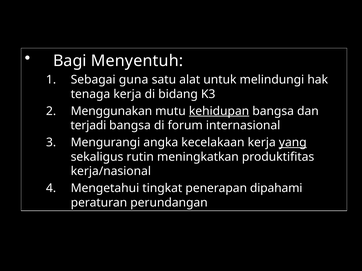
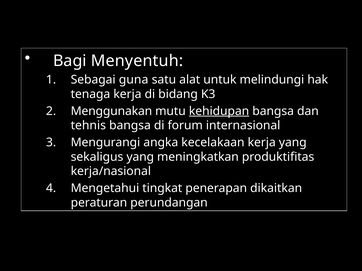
terjadi: terjadi -> tehnis (88, 126)
yang underline: present -> none (293, 143)
sekaligus rutin: rutin -> yang (140, 157)
dipahami: dipahami -> dikaitkan (276, 188)
